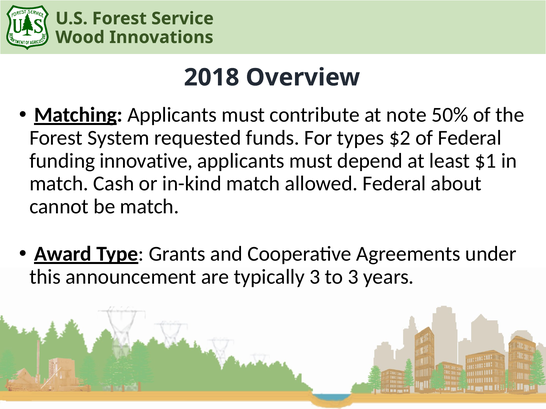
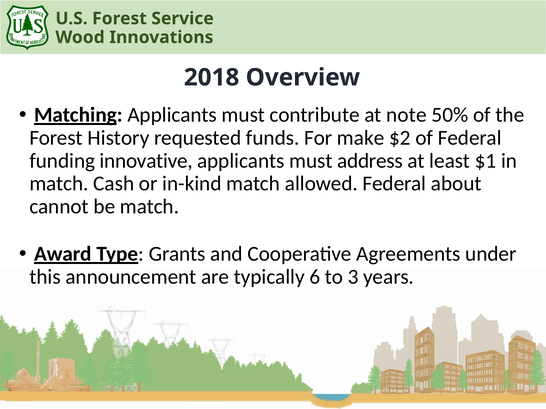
System: System -> History (118, 138)
types: types -> make (361, 138)
depend: depend -> address (370, 161)
typically 3: 3 -> 6 (315, 277)
